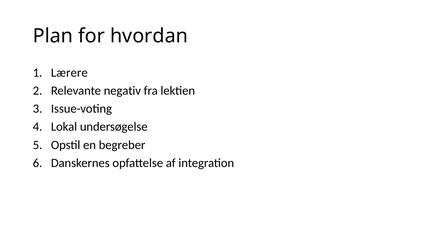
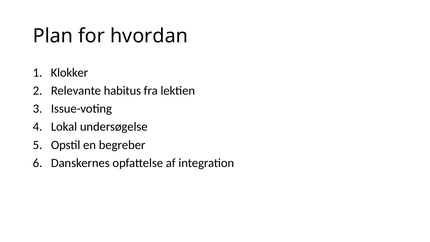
Lærere: Lærere -> Klokker (69, 73)
negativ: negativ -> habitus (122, 91)
